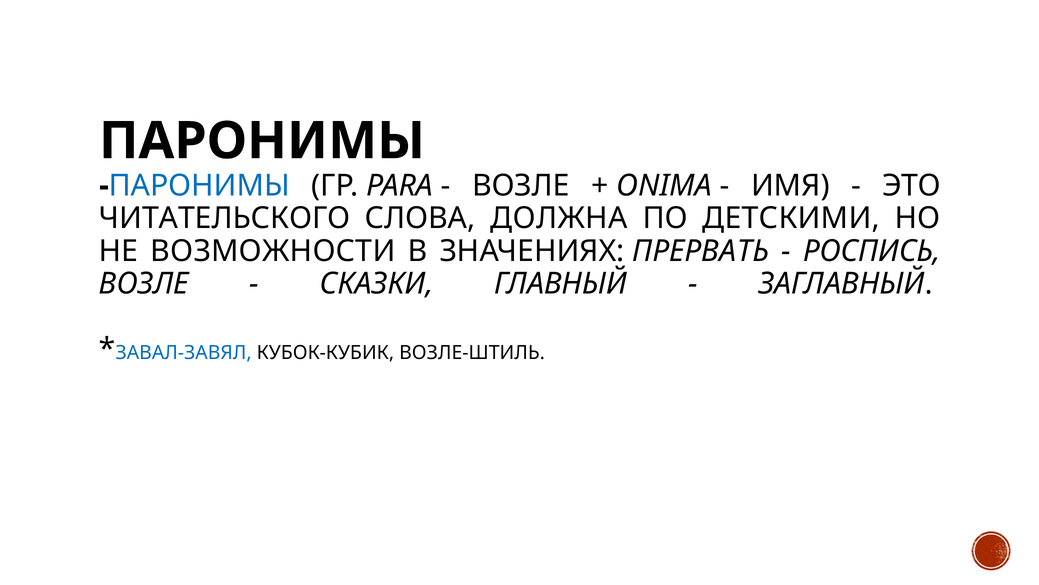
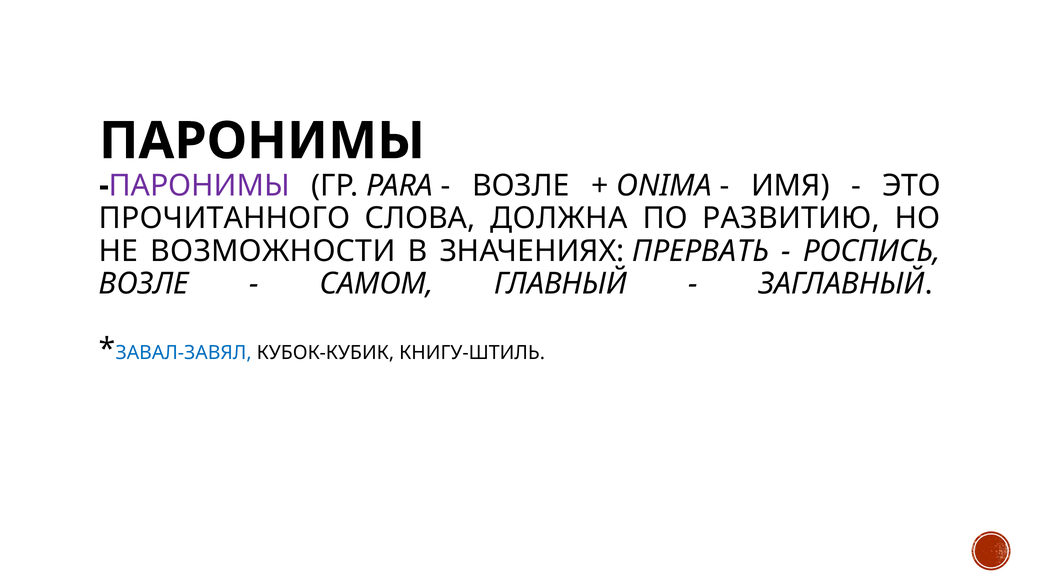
ПАРОНИМЫ colour: blue -> purple (199, 185)
ЧИТАТЕЛЬСКОГО: ЧИТАТЕЛЬСКОГО -> ПРОЧИТАННОГО (225, 218)
ДЕТСКИМИ: ДЕТСКИМИ -> РАЗВИТИЮ (791, 218)
СКАЗКИ: СКАЗКИ -> САМОМ (377, 283)
ВОЗЛЕ-ШТИЛЬ: ВОЗЛЕ-ШТИЛЬ -> КНИГУ-ШТИЛЬ (472, 352)
